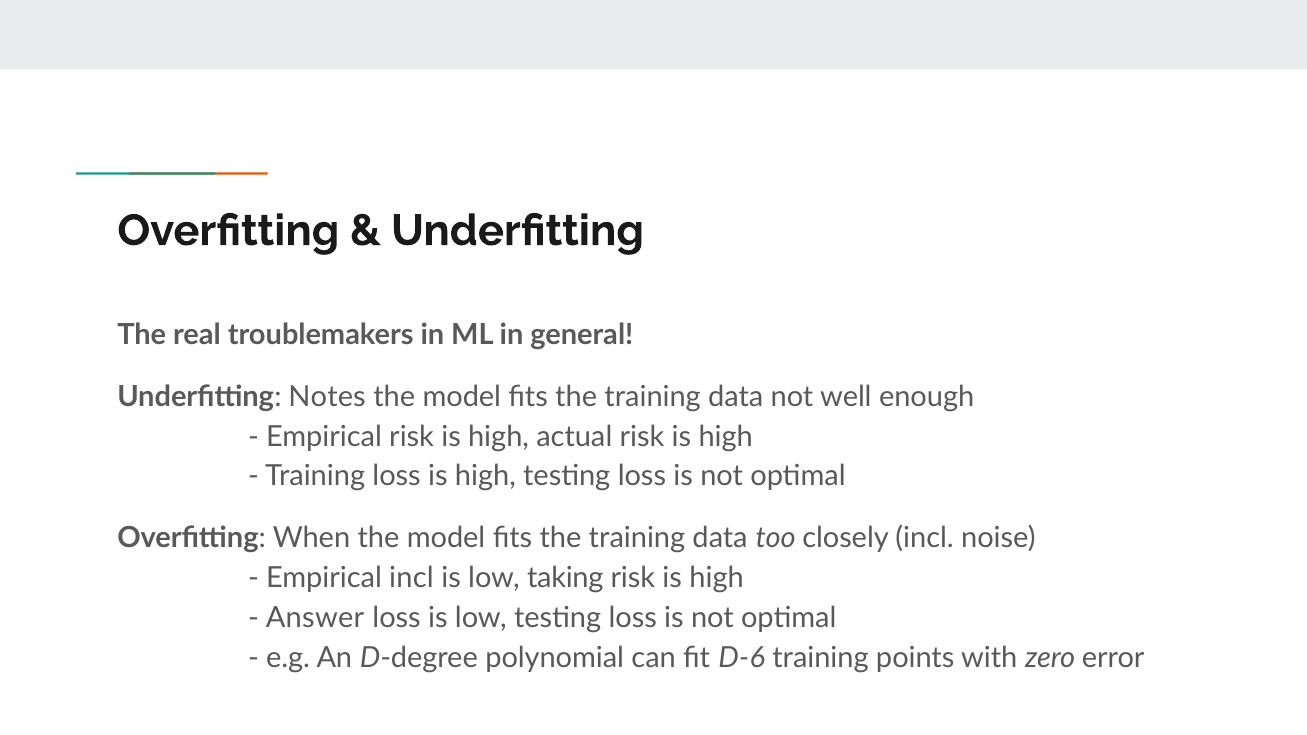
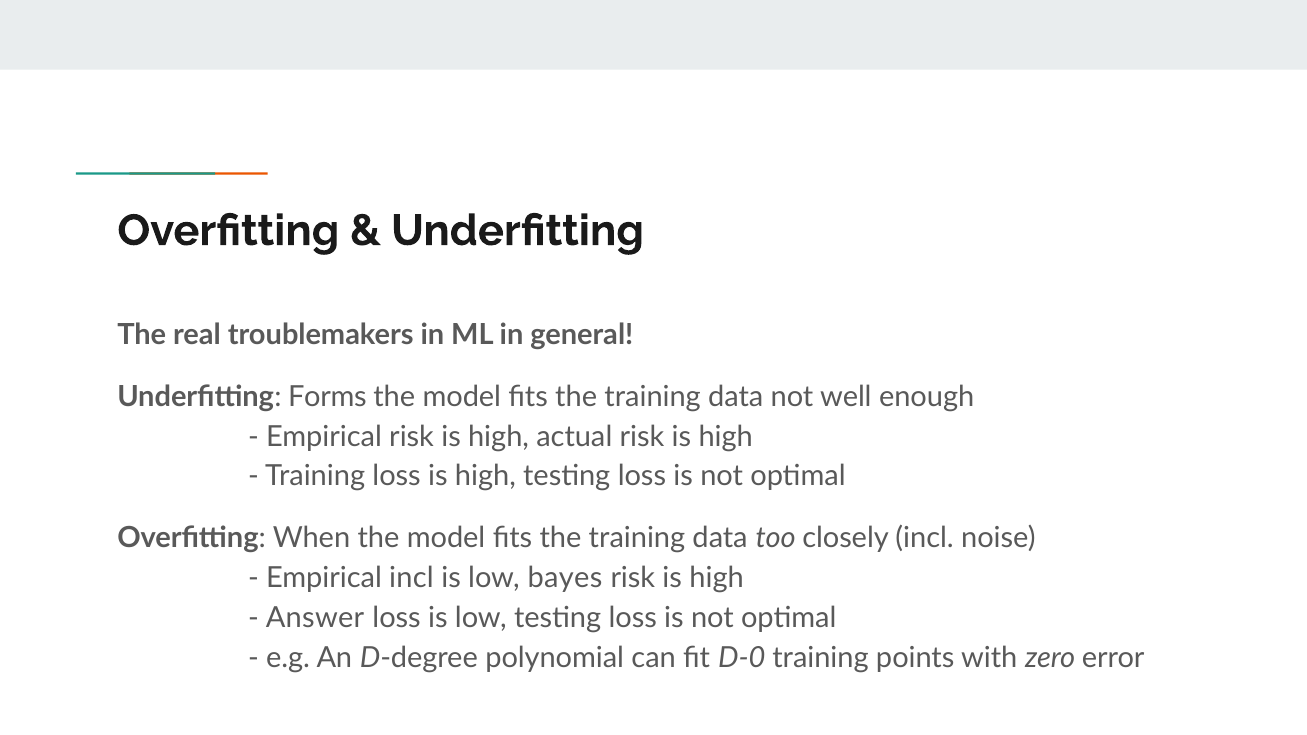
Notes: Notes -> Forms (327, 397)
taking: taking -> bayes (565, 578)
D-6: D-6 -> D-0 (742, 658)
